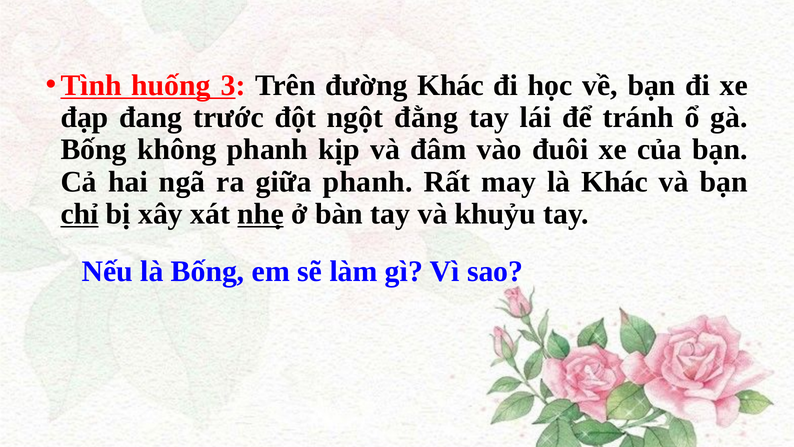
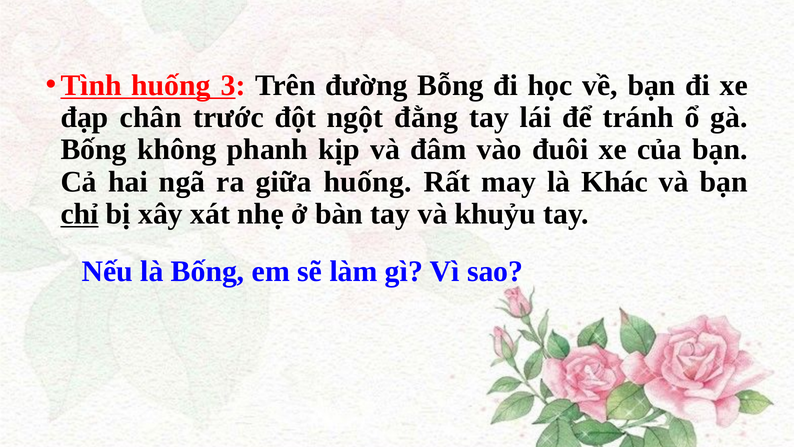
đường Khác: Khác -> Bỗng (451, 85)
đang: đang -> chân (151, 117)
giữa phanh: phanh -> huống (368, 182)
nhẹ underline: present -> none (261, 214)
